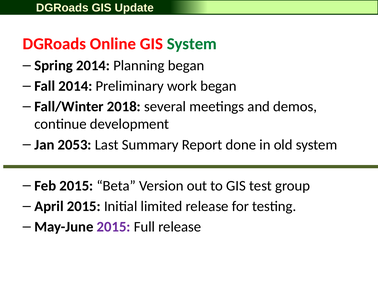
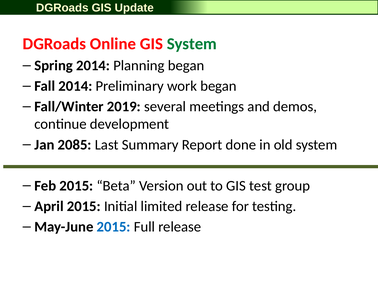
2018: 2018 -> 2019 (124, 107)
2053: 2053 -> 2085 (75, 145)
2015 colour: purple -> blue (114, 227)
